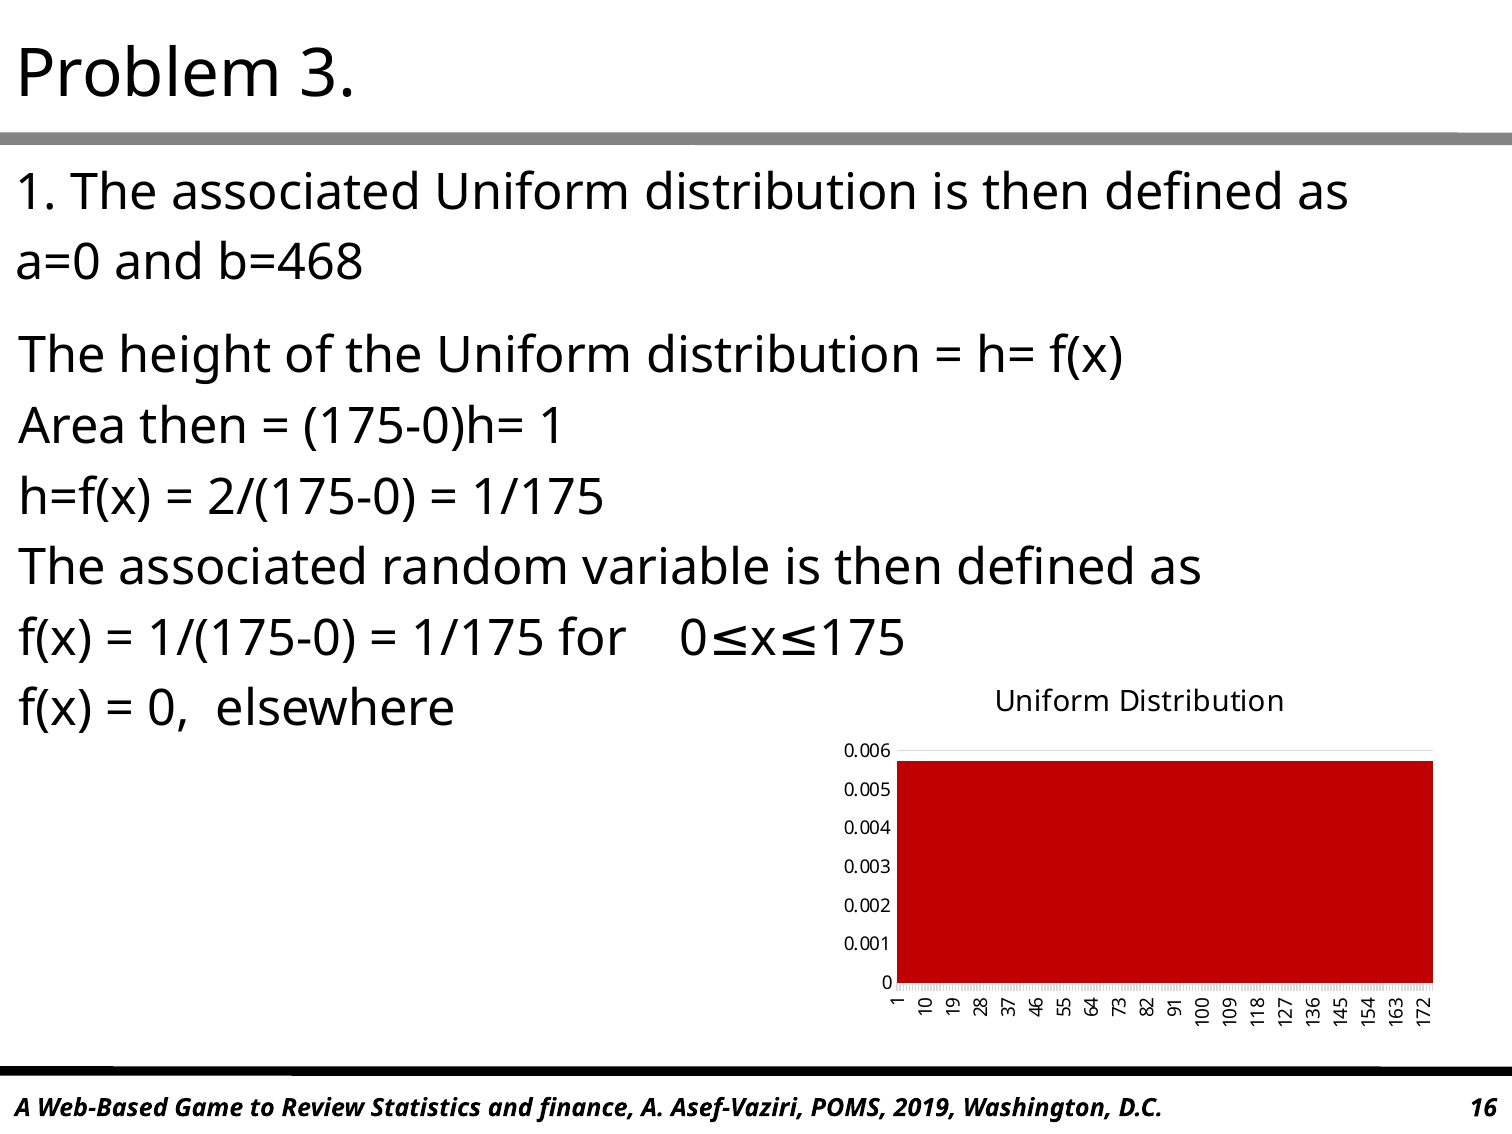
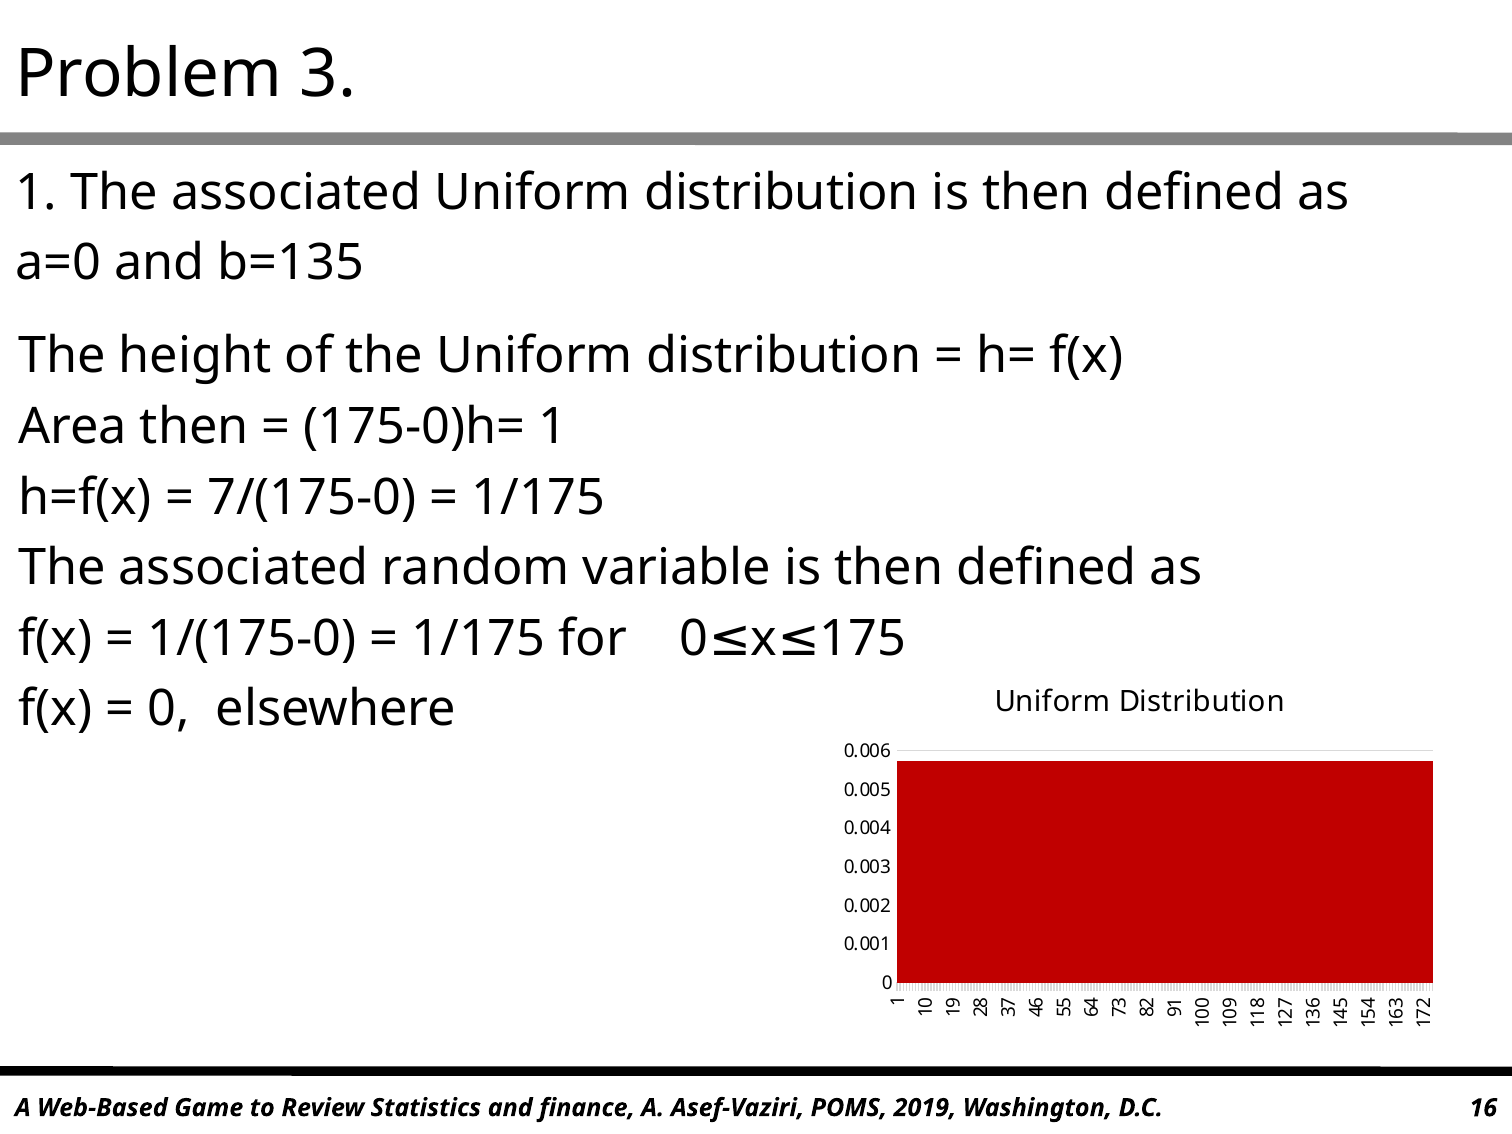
b=468: b=468 -> b=135 (291, 263)
2/(175-0: 2/(175-0 -> 7/(175-0 (312, 497)
